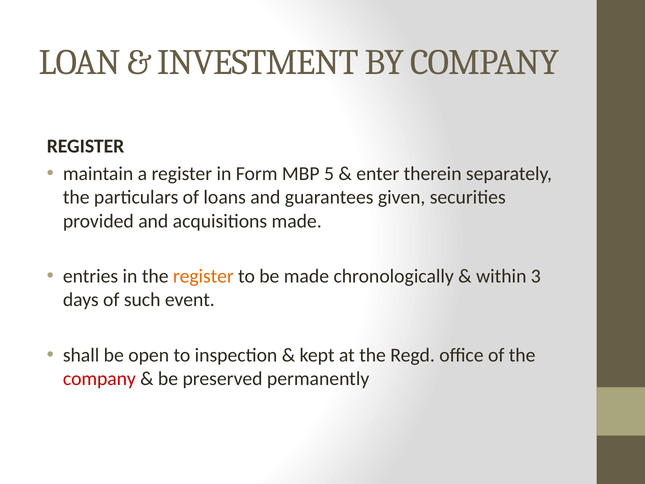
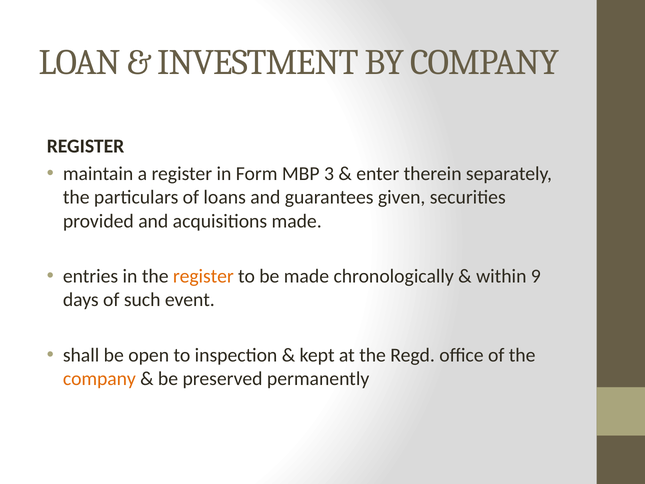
5: 5 -> 3 (329, 174)
3: 3 -> 9 (536, 276)
company colour: red -> orange (99, 379)
